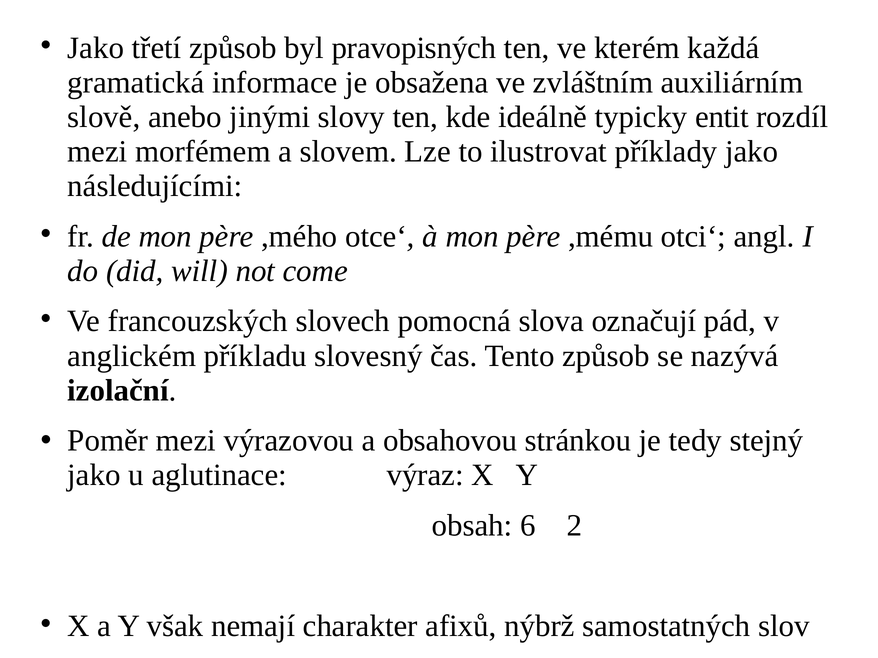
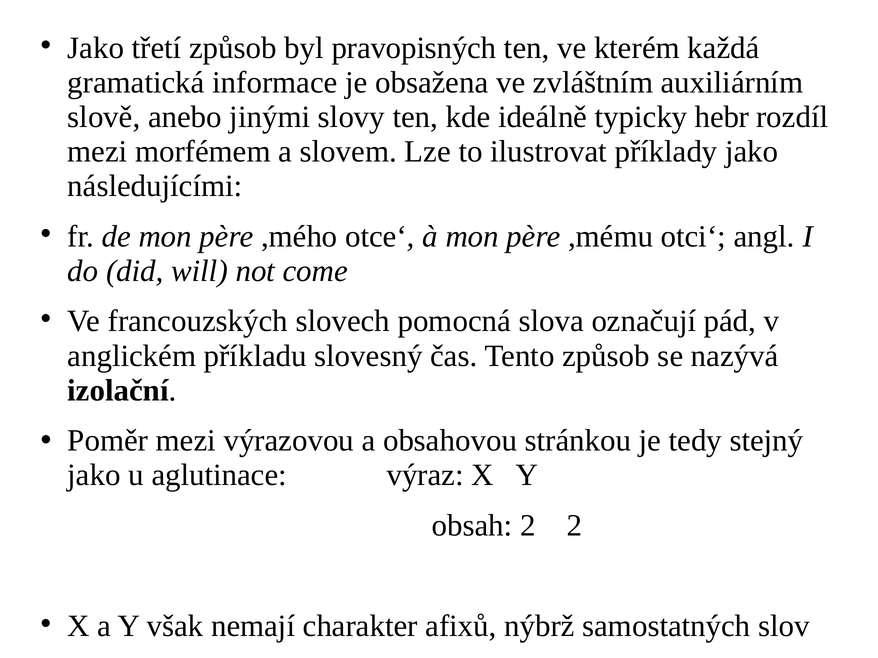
entit: entit -> hebr (722, 117)
obsah 6: 6 -> 2 (528, 526)
